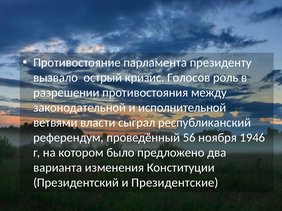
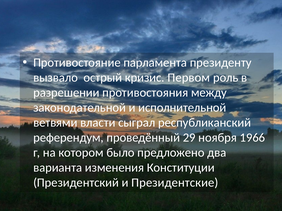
Голосов: Голосов -> Первом (189, 78)
56: 56 -> 29 (189, 138)
1946: 1946 -> 1966 (252, 138)
